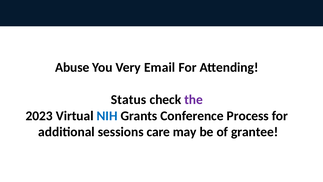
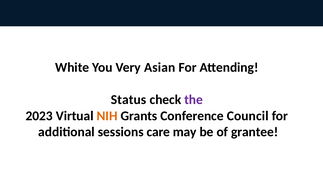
Abuse: Abuse -> White (72, 67)
Email: Email -> Asian (160, 67)
NIH colour: blue -> orange (107, 116)
Process: Process -> Council (248, 116)
